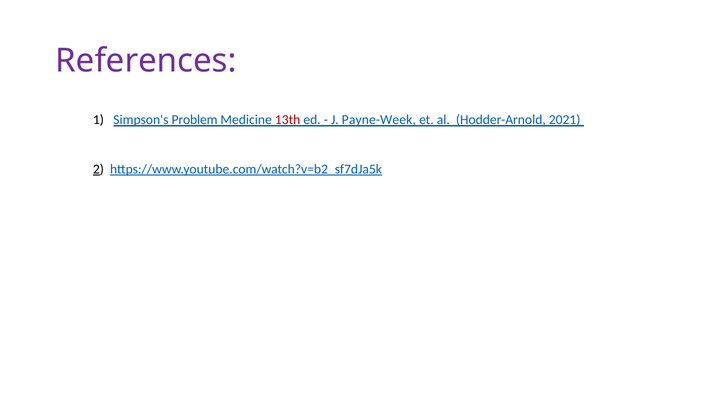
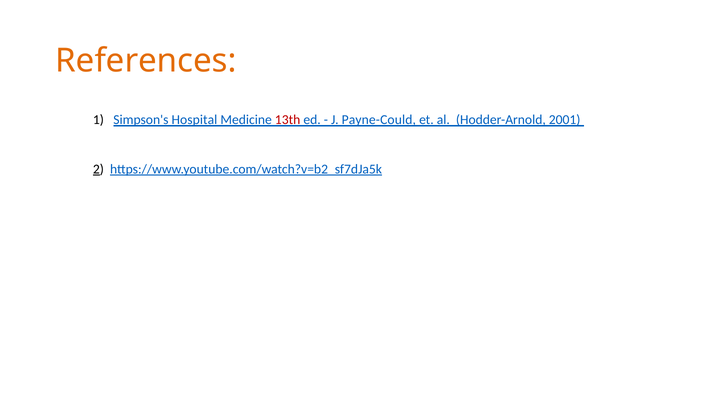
References colour: purple -> orange (146, 61)
Problem: Problem -> Hospital (194, 120)
Payne-Week: Payne-Week -> Payne-Could (379, 120)
2021: 2021 -> 2001 (565, 120)
